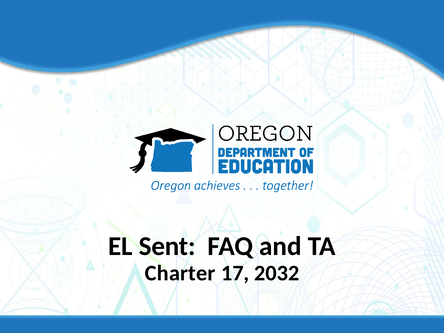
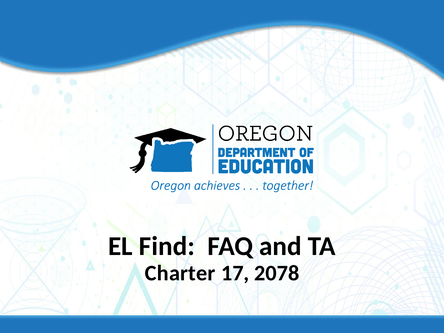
Sent: Sent -> Find (167, 246)
2032: 2032 -> 2078 (277, 273)
